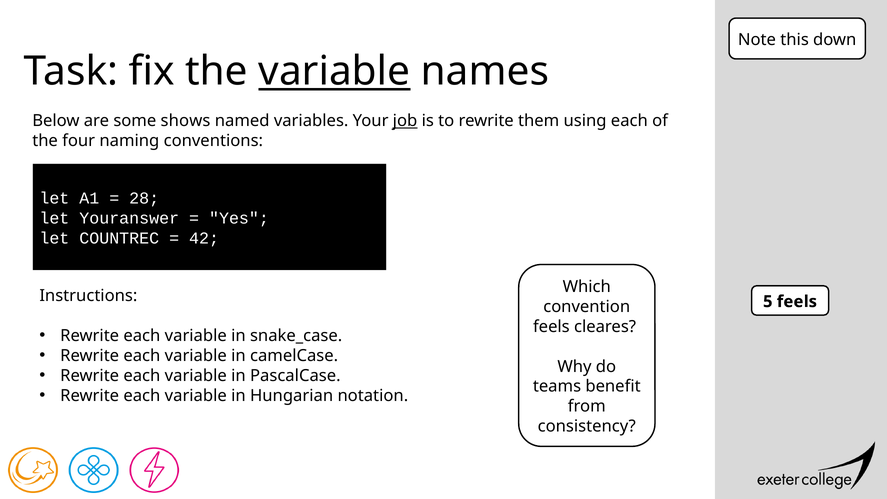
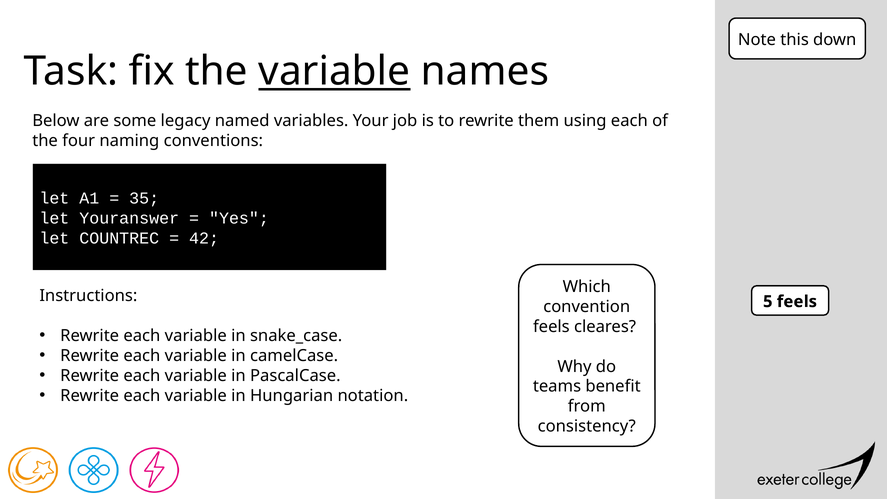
shows: shows -> legacy (186, 121)
job underline: present -> none (405, 121)
28: 28 -> 35 (144, 198)
